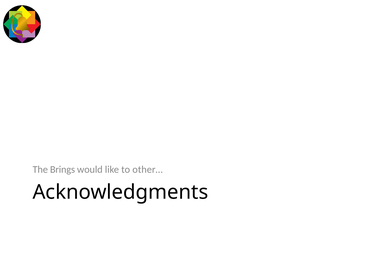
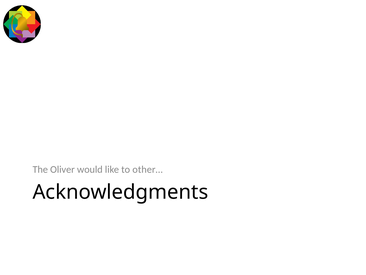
Brings: Brings -> Oliver (62, 169)
